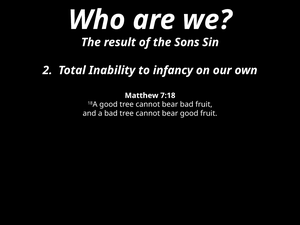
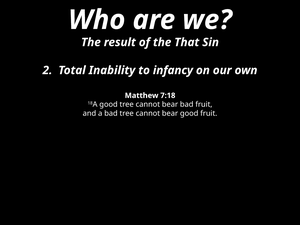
Sons: Sons -> That (187, 42)
